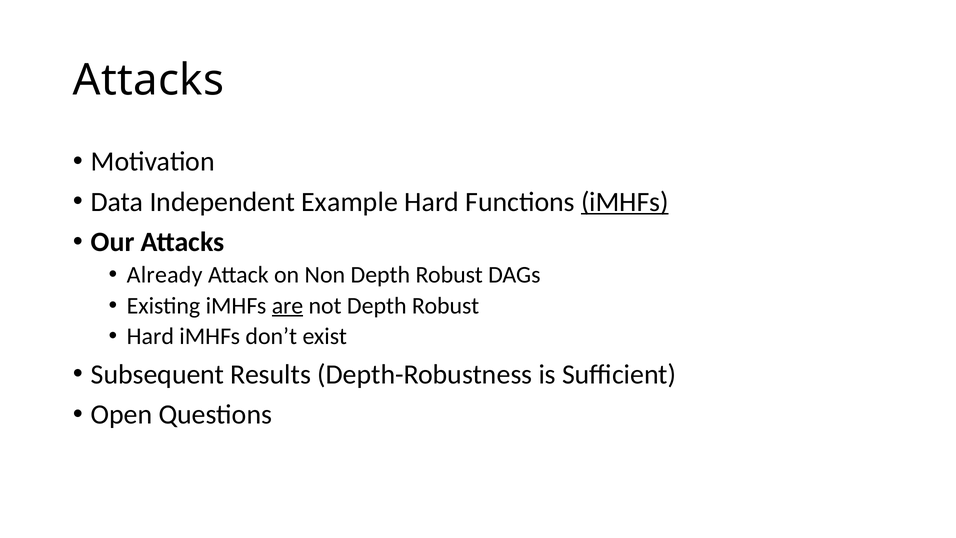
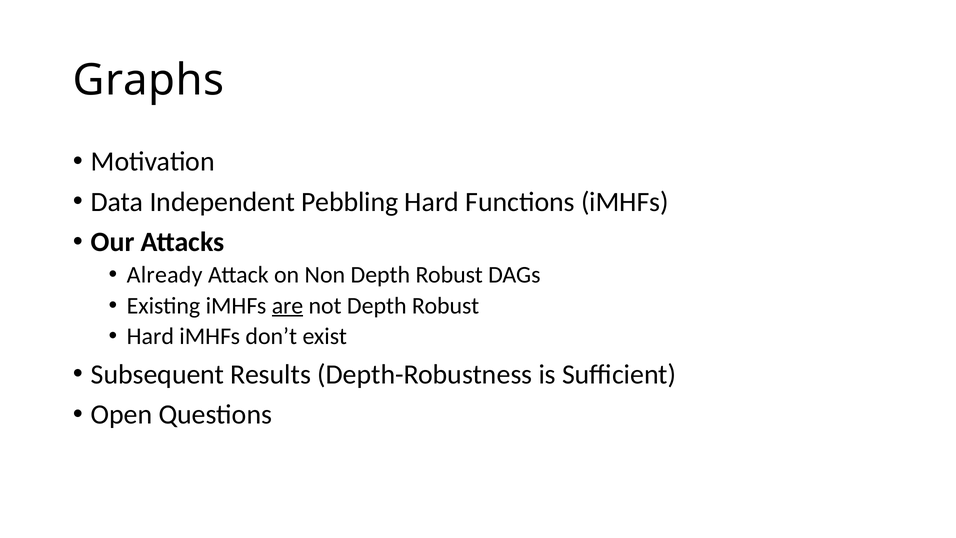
Attacks: Attacks -> Graphs (148, 80)
Example: Example -> Pebbling (350, 202)
iMHFs underline: present -> none (625, 202)
